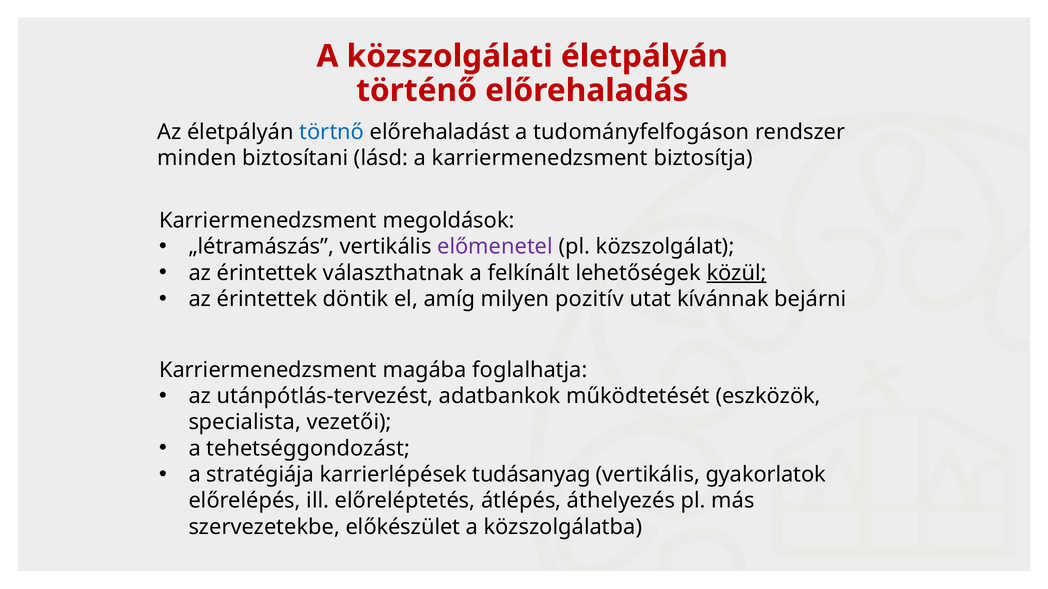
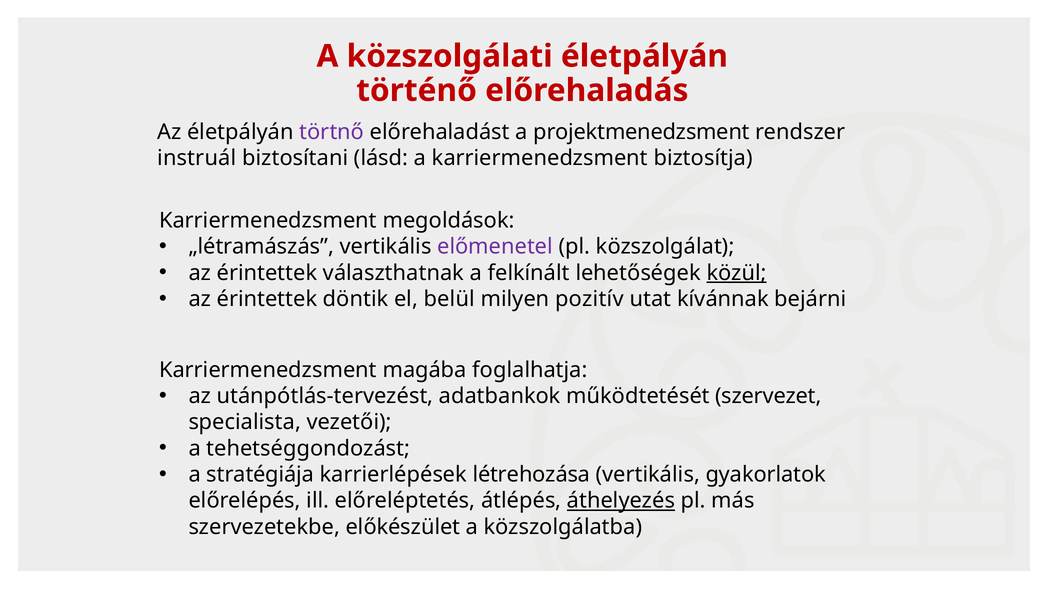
törtnő colour: blue -> purple (332, 132)
tudományfelfogáson: tudományfelfogáson -> projektmenedzsment (642, 132)
minden: minden -> instruál (197, 158)
amíg: amíg -> belül (449, 299)
eszközök: eszközök -> szervezet (768, 396)
tudásanyag: tudásanyag -> létrehozása (531, 475)
áthelyezés underline: none -> present (621, 501)
